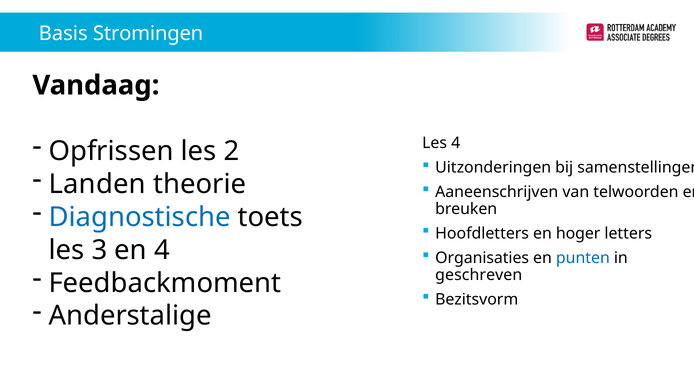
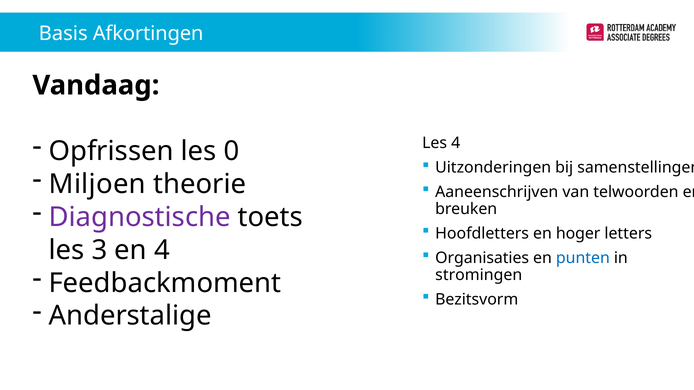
Stromingen: Stromingen -> Afkortingen (148, 34)
2: 2 -> 0 (232, 151)
Landen: Landen -> Miljoen (97, 184)
Diagnostische colour: blue -> purple (140, 217)
geschreven: geschreven -> stromingen (479, 275)
